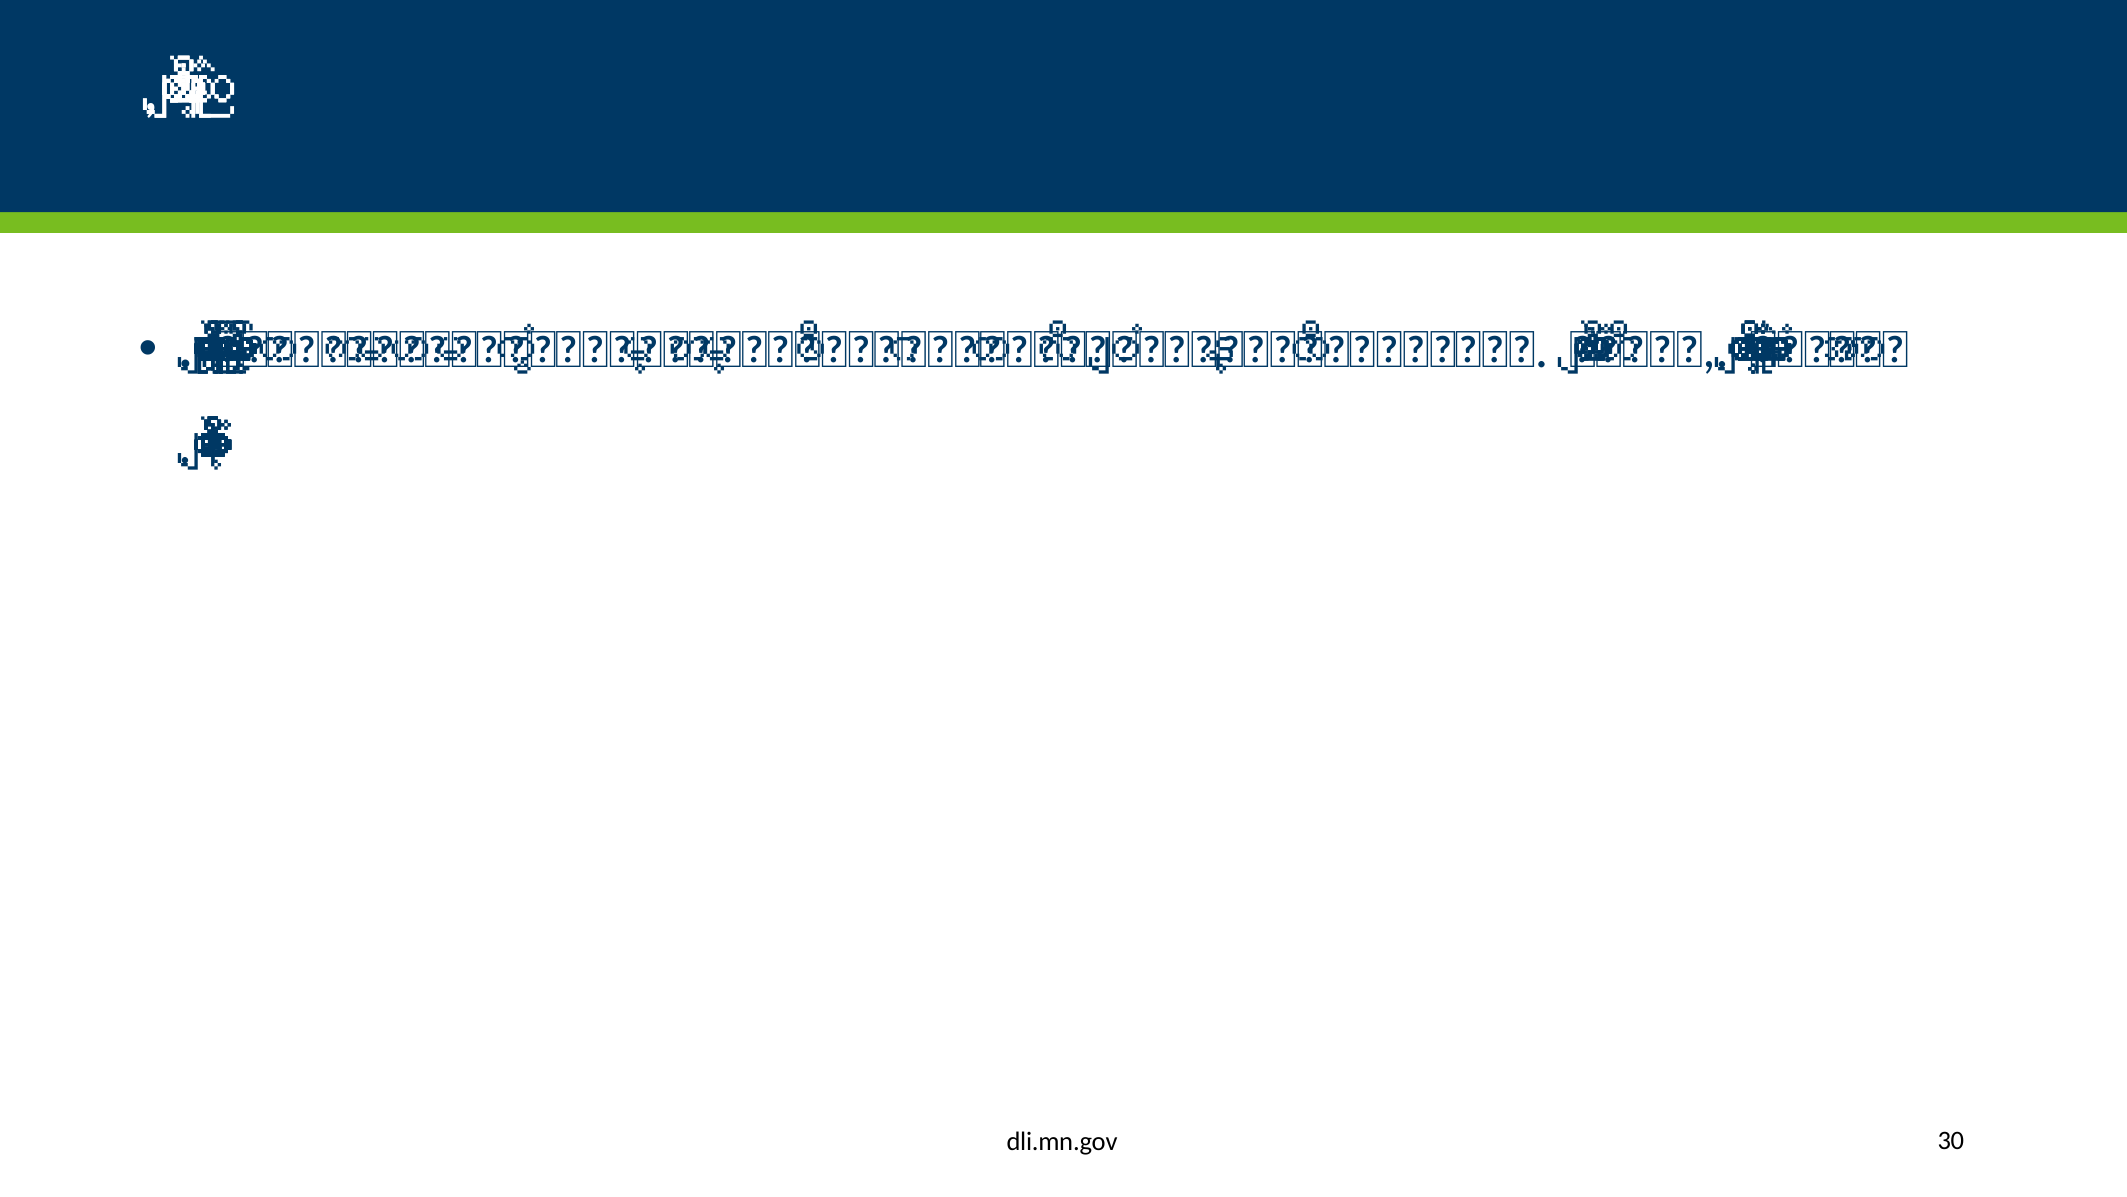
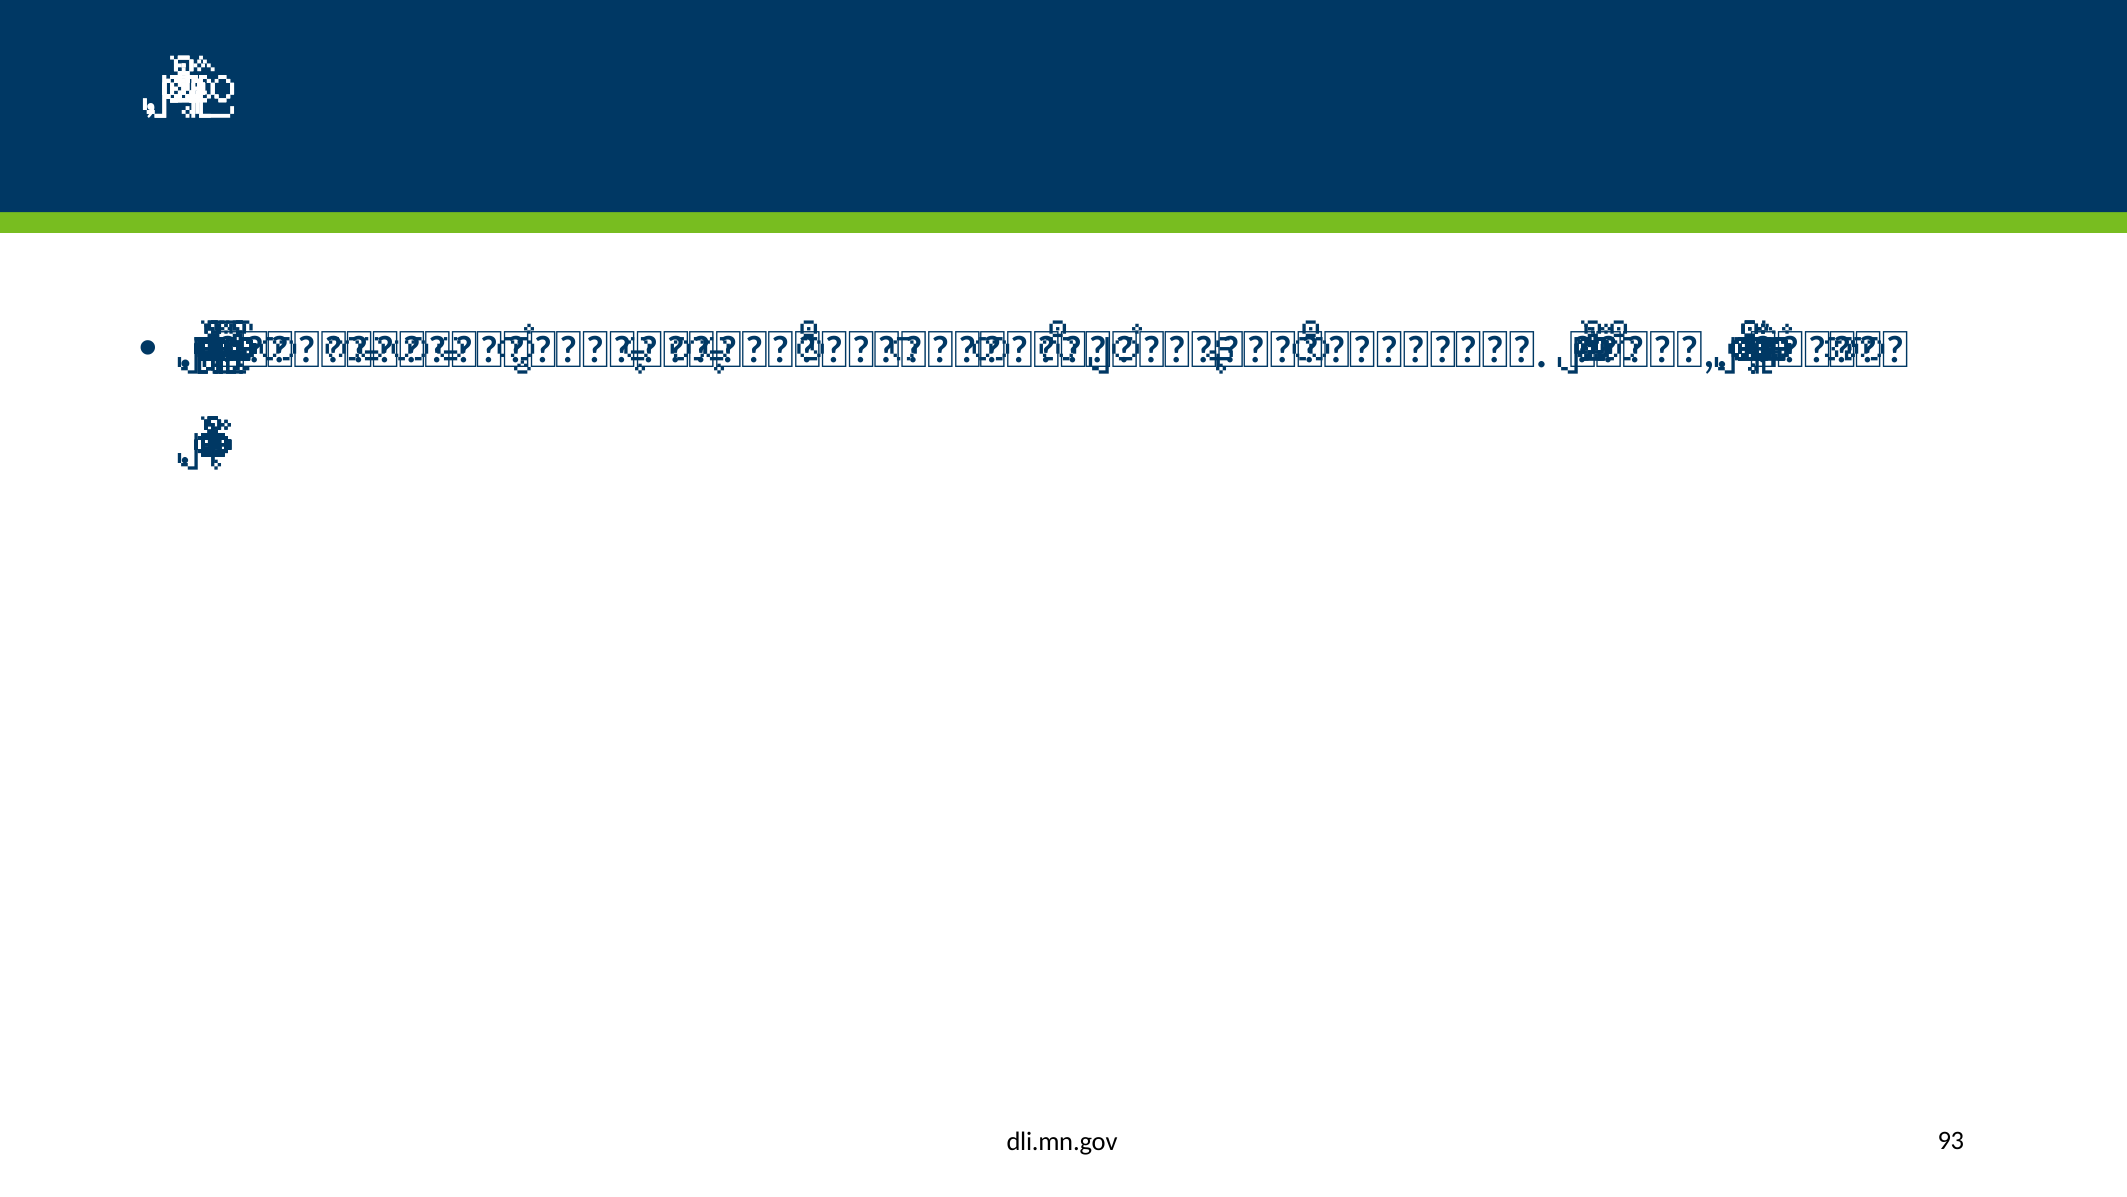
30: 30 -> 93 (1951, 1140)
